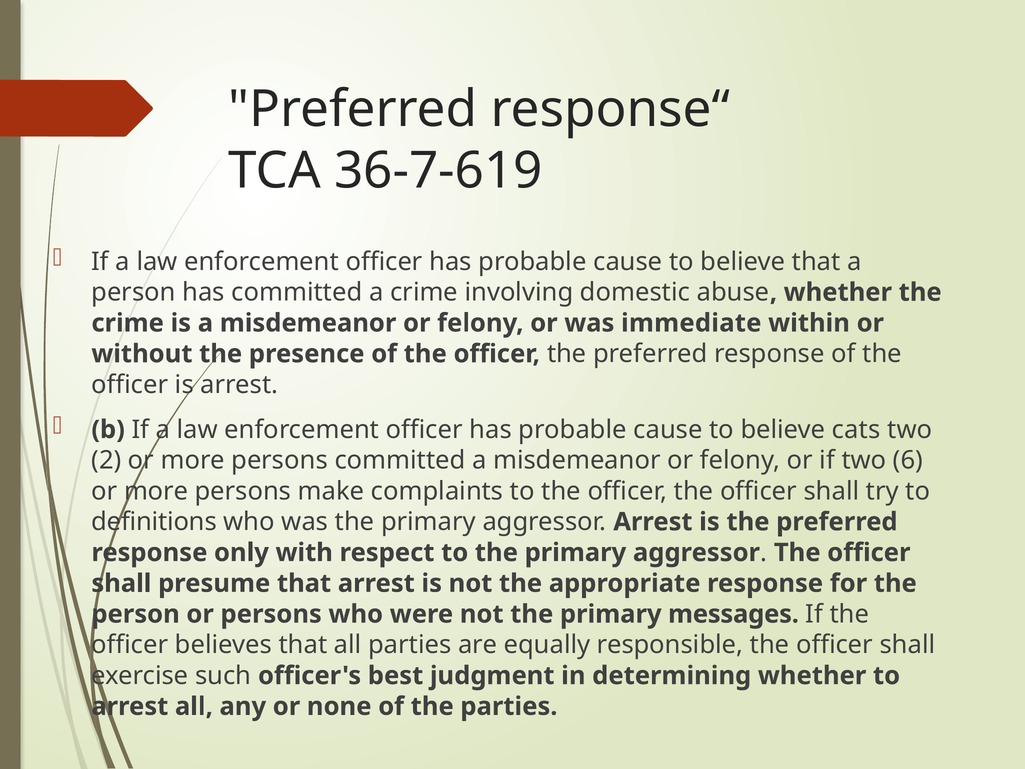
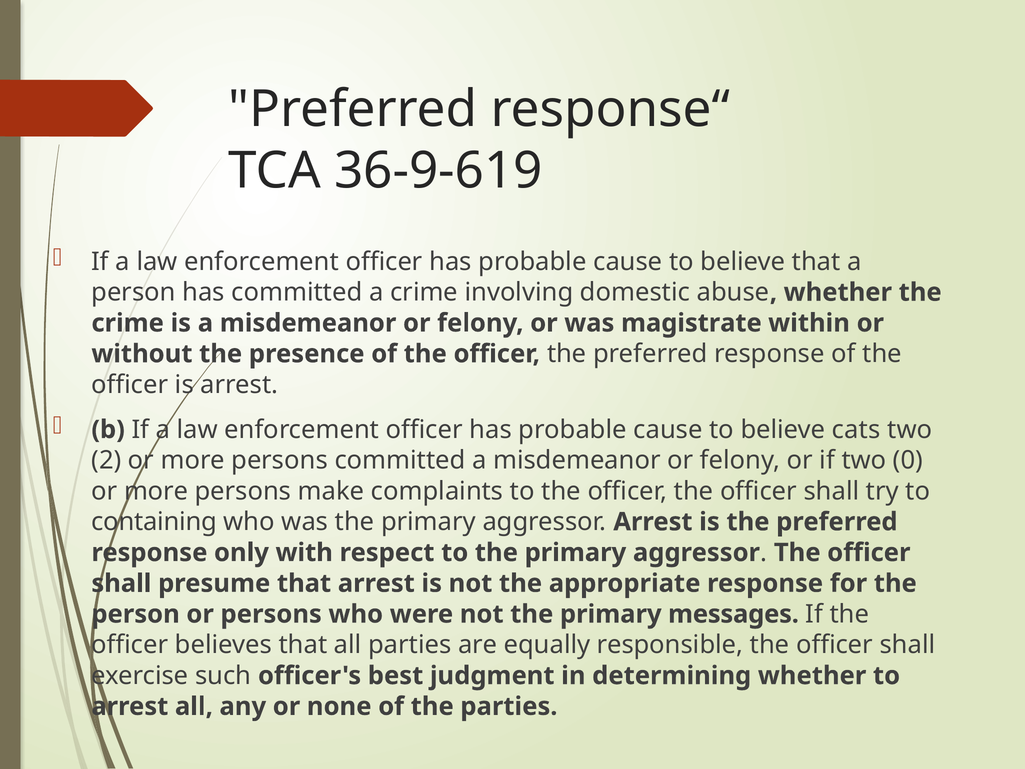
36-7-619: 36-7-619 -> 36-9-619 (438, 171)
immediate: immediate -> magistrate (691, 323)
6: 6 -> 0 (908, 460)
definitions: definitions -> containing (154, 522)
